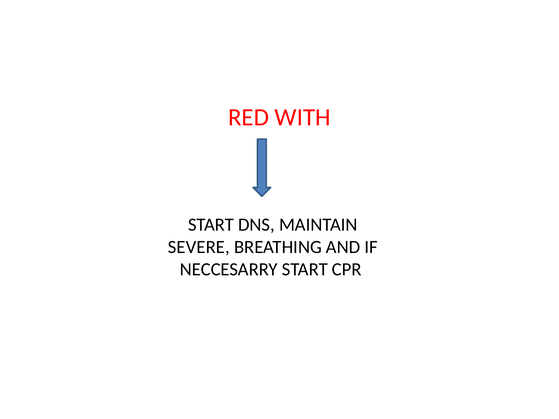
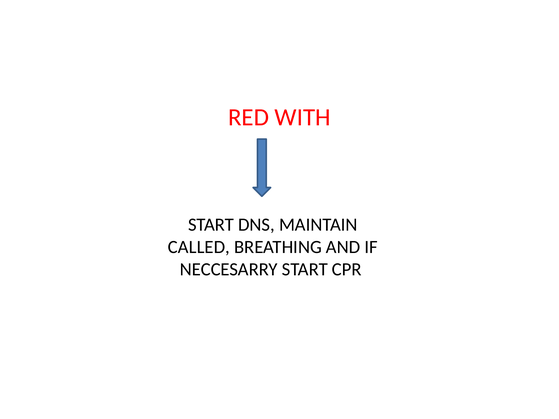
SEVERE: SEVERE -> CALLED (199, 247)
